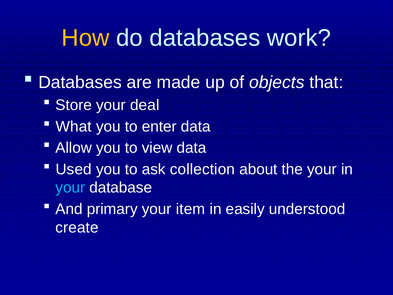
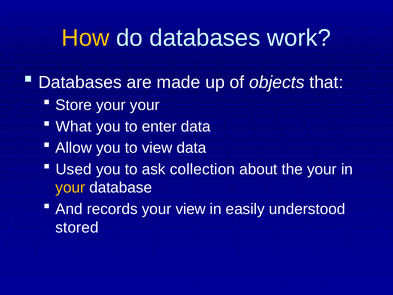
your deal: deal -> your (145, 105)
your colour: light blue -> yellow (70, 188)
primary: primary -> records (112, 209)
your item: item -> view (191, 209)
create: create -> stored (77, 227)
